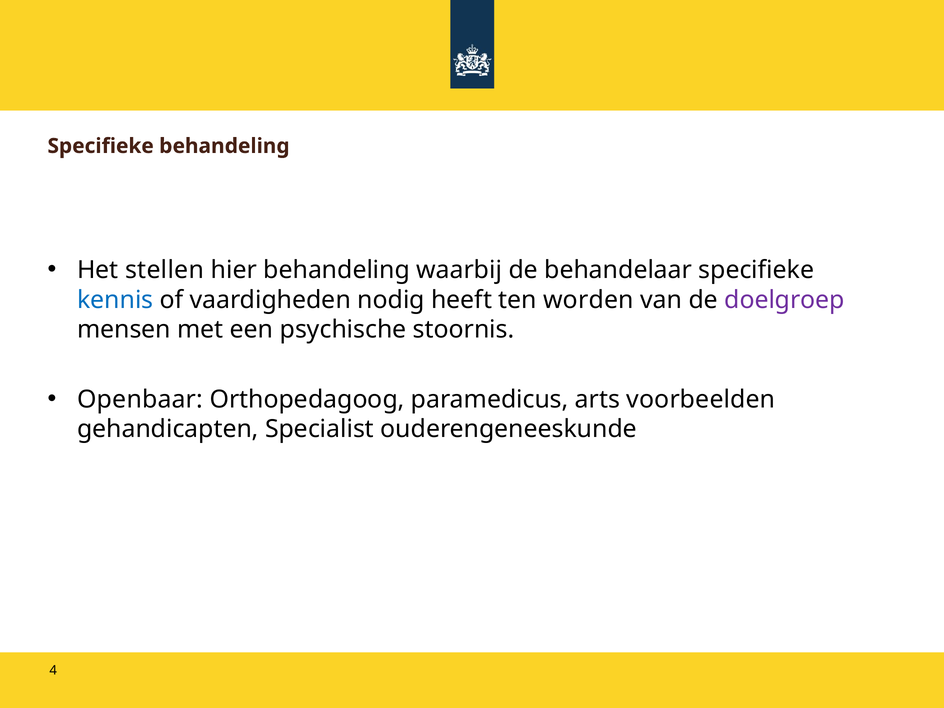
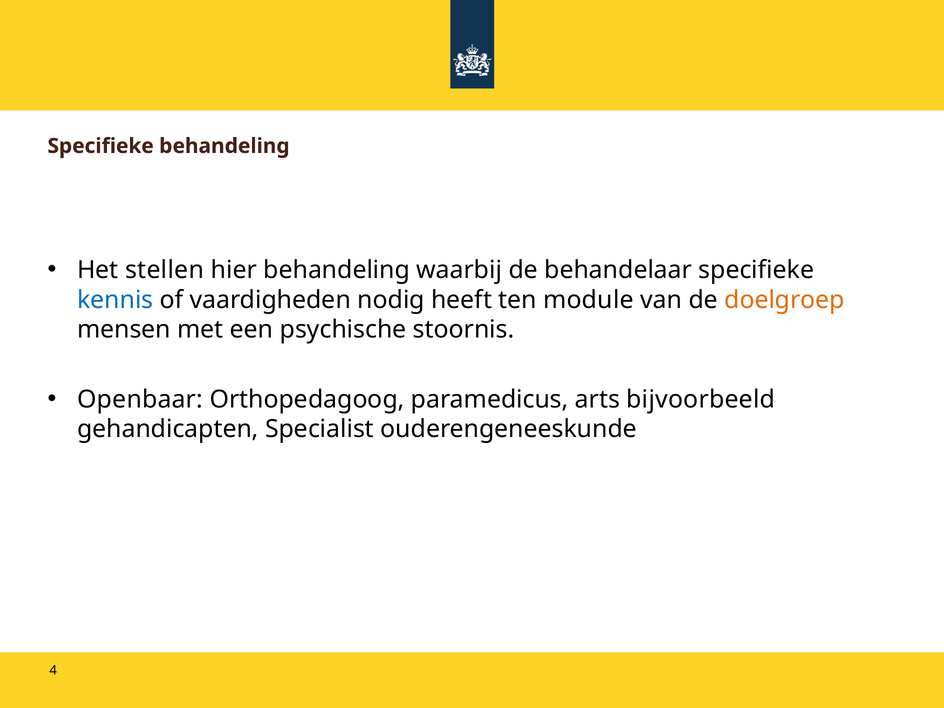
worden: worden -> module (588, 300)
doelgroep colour: purple -> orange (784, 300)
voorbeelden: voorbeelden -> bijvoorbeeld (701, 399)
